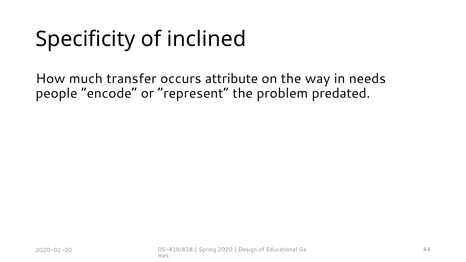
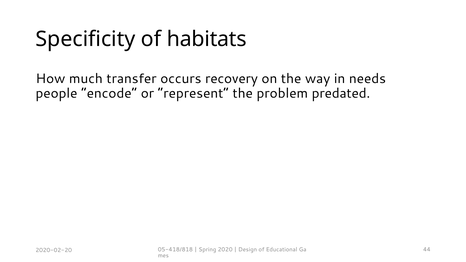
inclined: inclined -> habitats (207, 39)
attribute: attribute -> recovery (232, 79)
